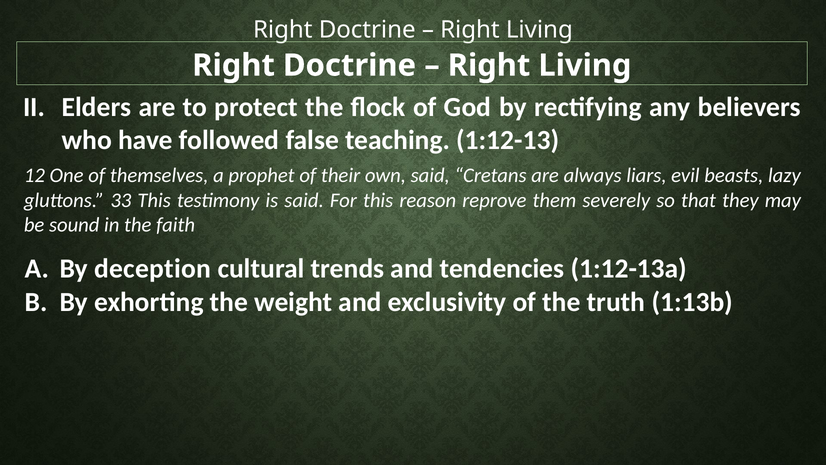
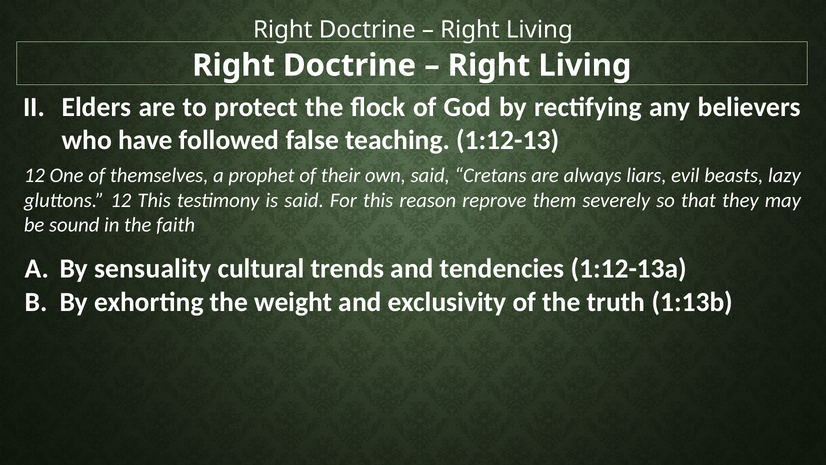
gluttons 33: 33 -> 12 (121, 200)
deception: deception -> sensuality (153, 269)
